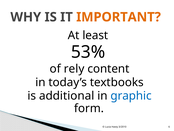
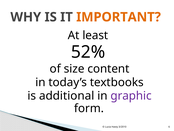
53%: 53% -> 52% (88, 52)
rely: rely -> size (74, 68)
graphic colour: blue -> purple (131, 95)
